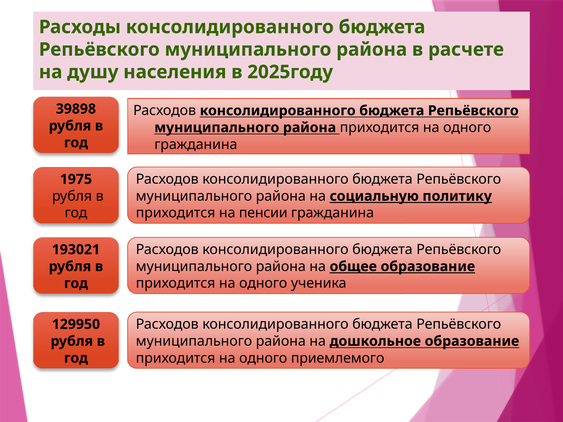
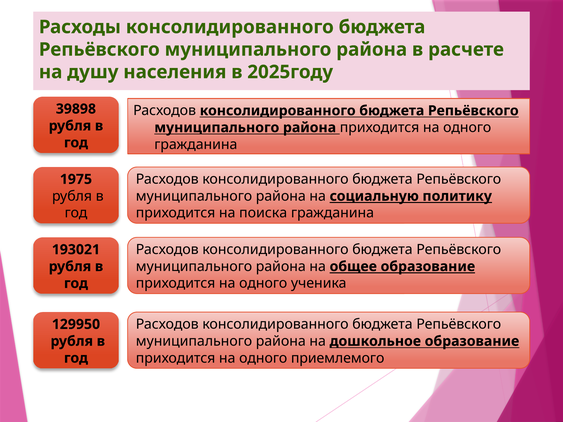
пенсии: пенсии -> поиска (263, 213)
